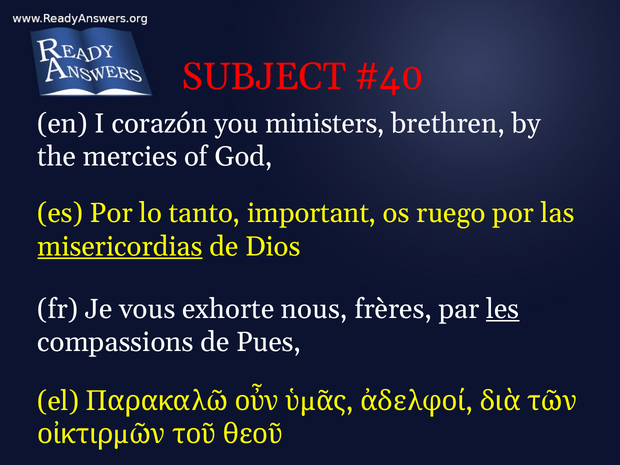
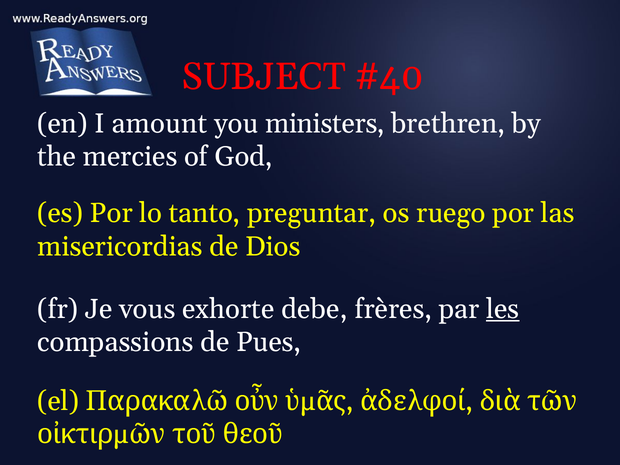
corazón: corazón -> amount (159, 124)
important: important -> preguntar (312, 213)
misericordias underline: present -> none (120, 246)
nous: nous -> debe (314, 309)
